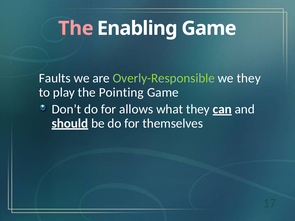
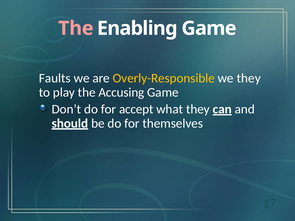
Overly-Responsible colour: light green -> yellow (164, 78)
Pointing: Pointing -> Accusing (121, 92)
allows: allows -> accept (136, 109)
